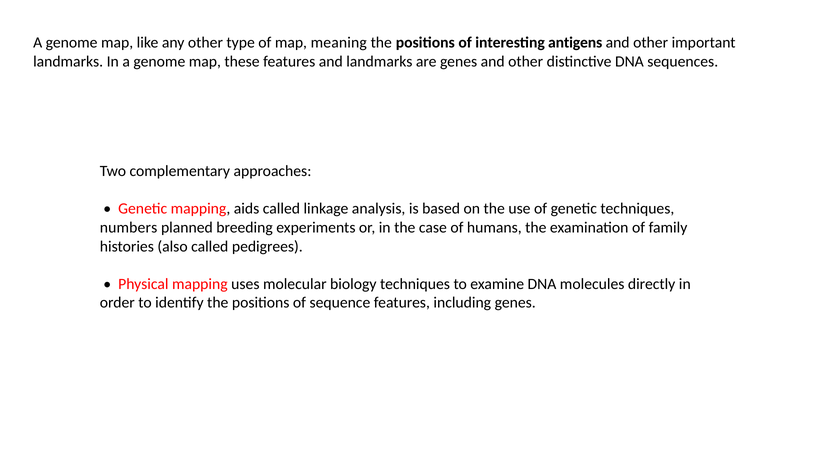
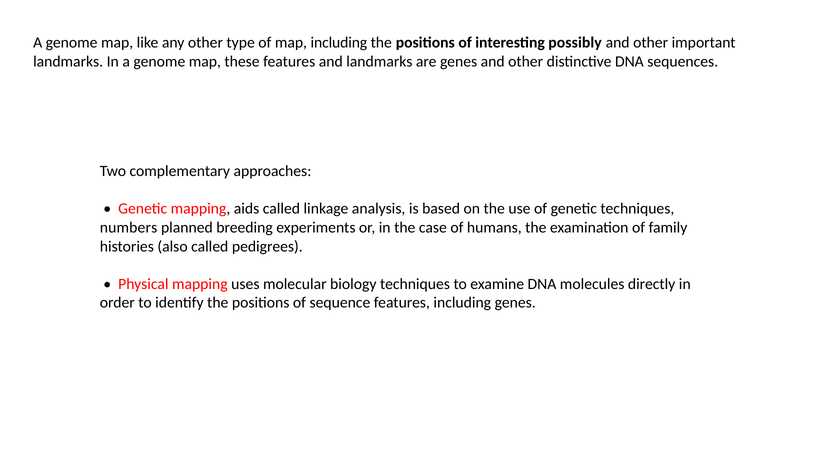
map meaning: meaning -> including (339, 43)
antigens: antigens -> possibly (575, 43)
